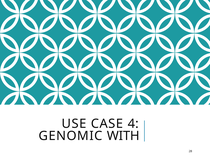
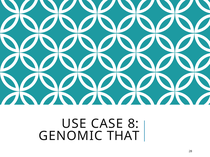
4: 4 -> 8 (133, 124)
WITH: WITH -> THAT (123, 136)
